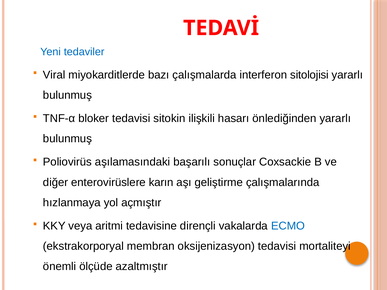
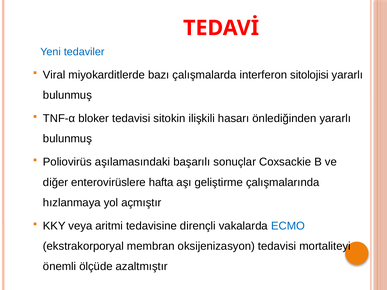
karın: karın -> hafta (161, 182)
